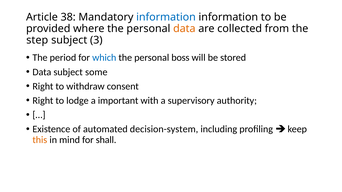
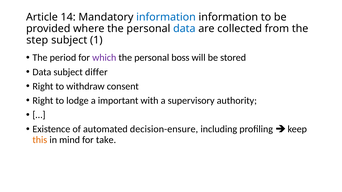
38: 38 -> 14 (68, 17)
data colour: orange -> blue (184, 29)
3: 3 -> 1 (96, 40)
which colour: blue -> purple (104, 58)
some: some -> differ (96, 72)
decision-system: decision-system -> decision-ensure (164, 129)
shall: shall -> take (106, 140)
